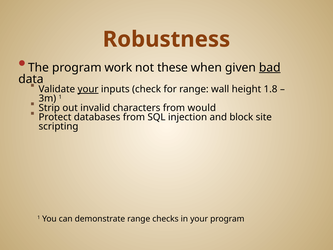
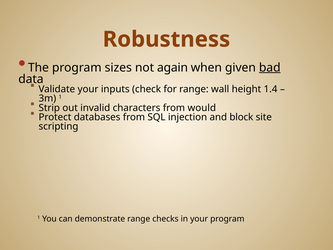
work: work -> sizes (118, 67)
these: these -> again (172, 67)
your underline: present -> none (88, 89)
1.8: 1.8 -> 1.4 (271, 89)
